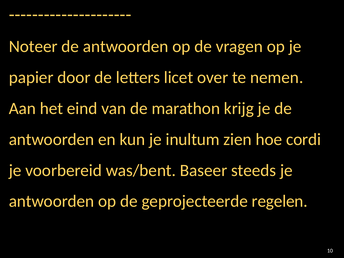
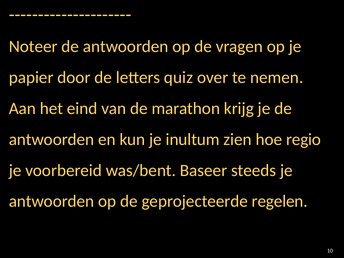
licet: licet -> quiz (179, 77)
cordi: cordi -> regio (304, 139)
